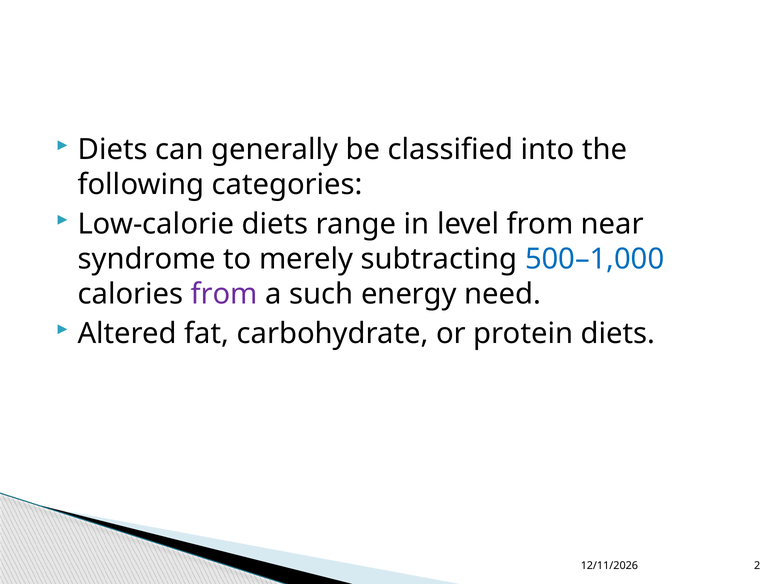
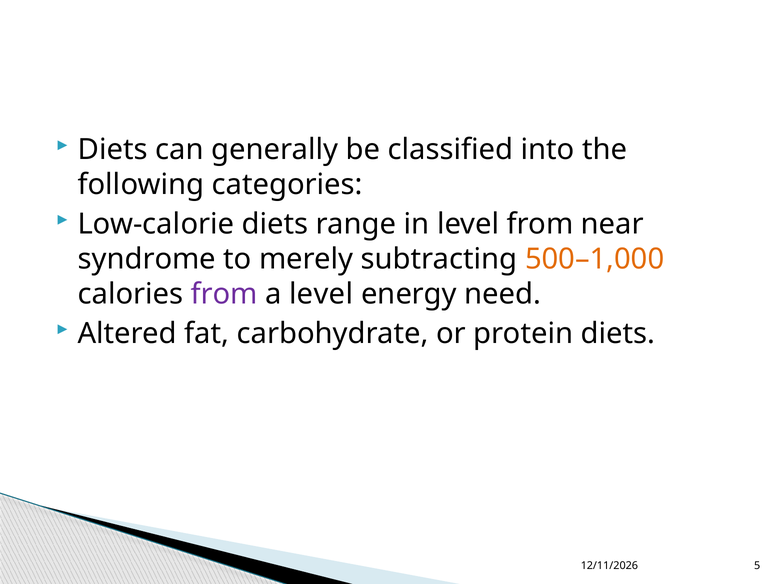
500–1,000 colour: blue -> orange (595, 259)
a such: such -> level (321, 294)
2: 2 -> 5 (757, 566)
